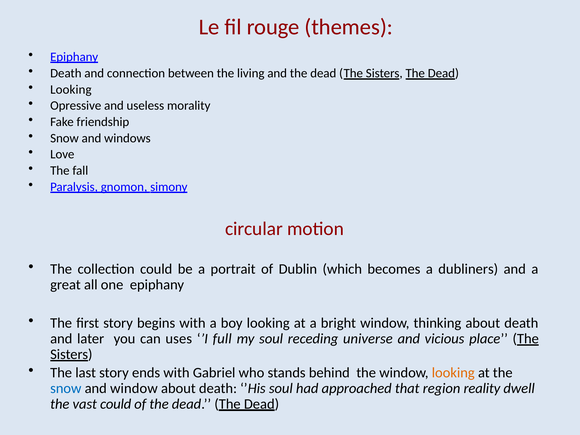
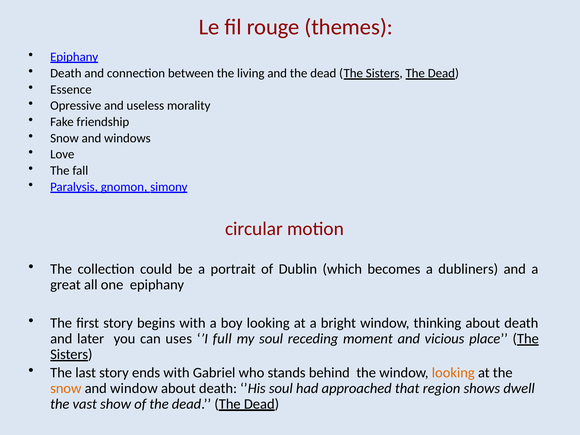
Looking: Looking -> Essence (71, 90)
universe: universe -> moment (368, 339)
snow colour: blue -> orange (66, 388)
reality: reality -> shows (482, 388)
vast could: could -> show (116, 404)
